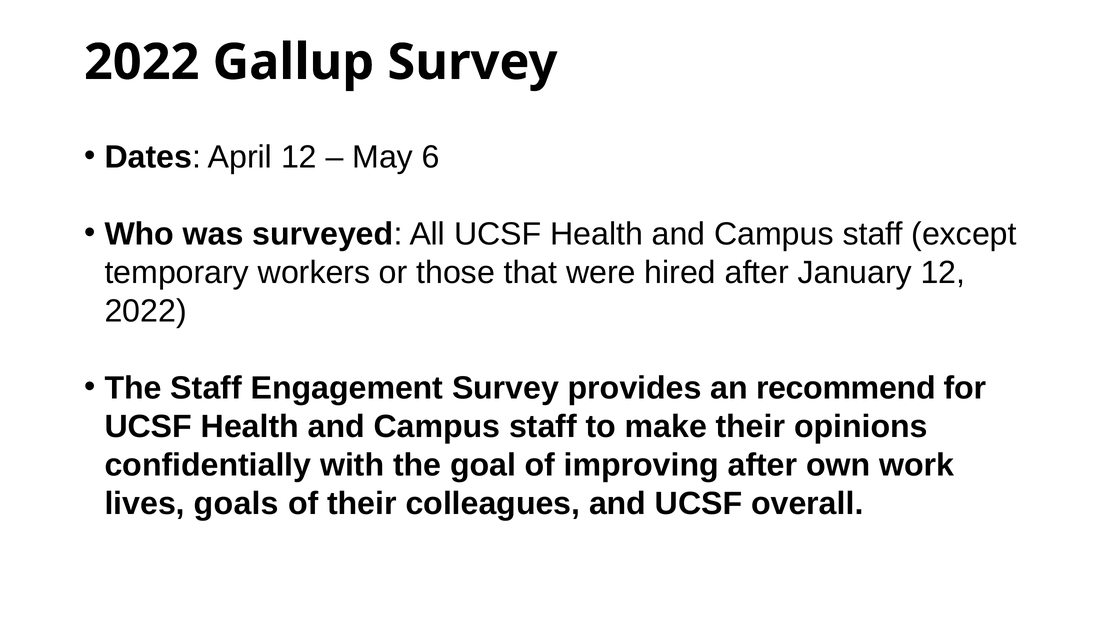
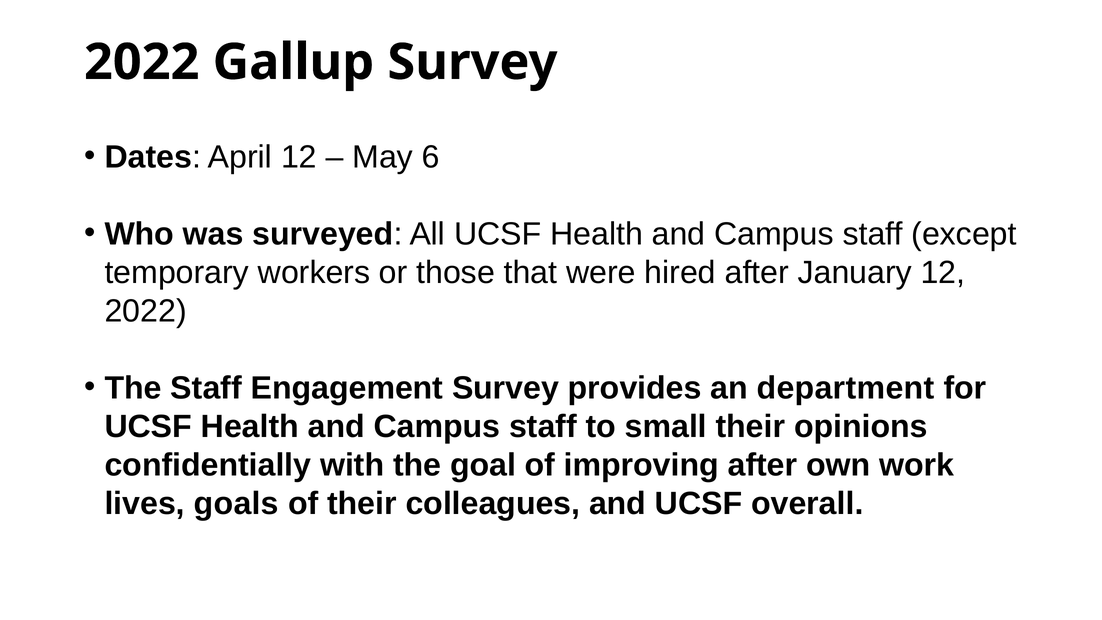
recommend: recommend -> department (846, 388)
make: make -> small (666, 426)
